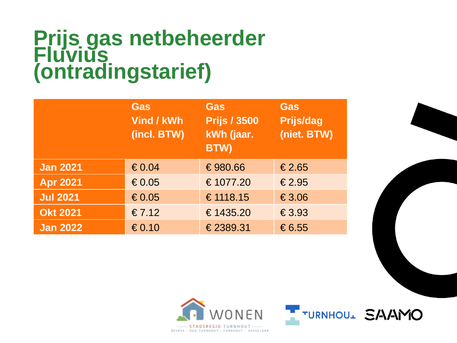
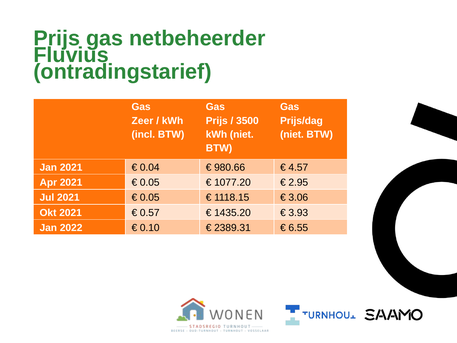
Vind: Vind -> Zeer (142, 121)
kWh jaar: jaar -> niet (242, 134)
2.65: 2.65 -> 4.57 (298, 167)
7.12: 7.12 -> 0.57 (150, 213)
